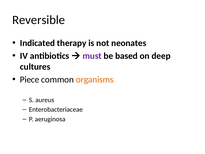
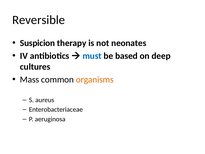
Indicated: Indicated -> Suspicion (38, 43)
must colour: purple -> blue (92, 56)
Piece: Piece -> Mass (30, 79)
